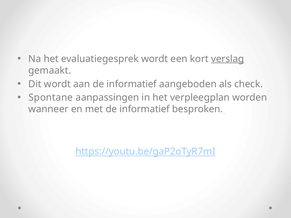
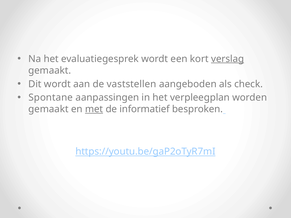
aan de informatief: informatief -> vaststellen (132, 84)
wanneer: wanneer -> gemaakt (48, 109)
met underline: none -> present (94, 109)
